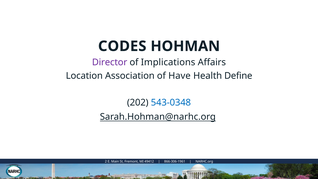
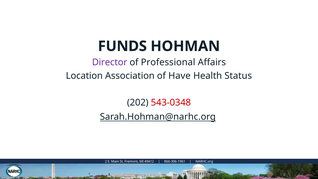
CODES: CODES -> FUNDS (122, 46)
Implications: Implications -> Professional (168, 62)
Define: Define -> Status (238, 76)
543-0348 colour: blue -> red (171, 102)
